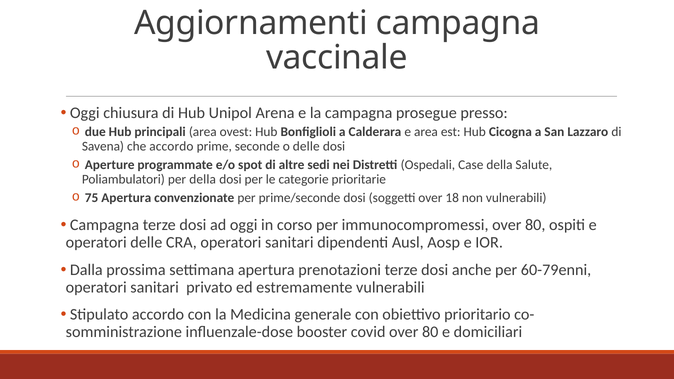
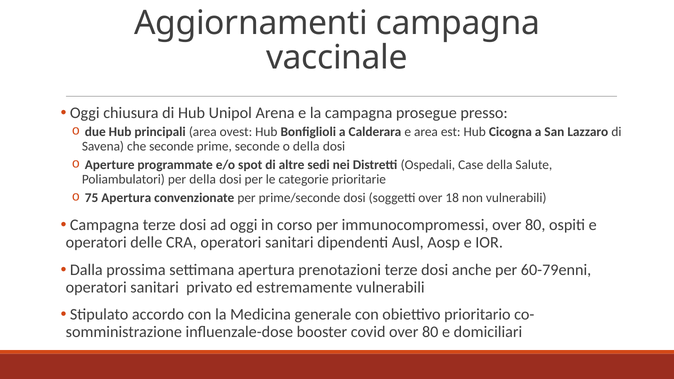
che accordo: accordo -> seconde (171, 146)
o delle: delle -> della (306, 146)
